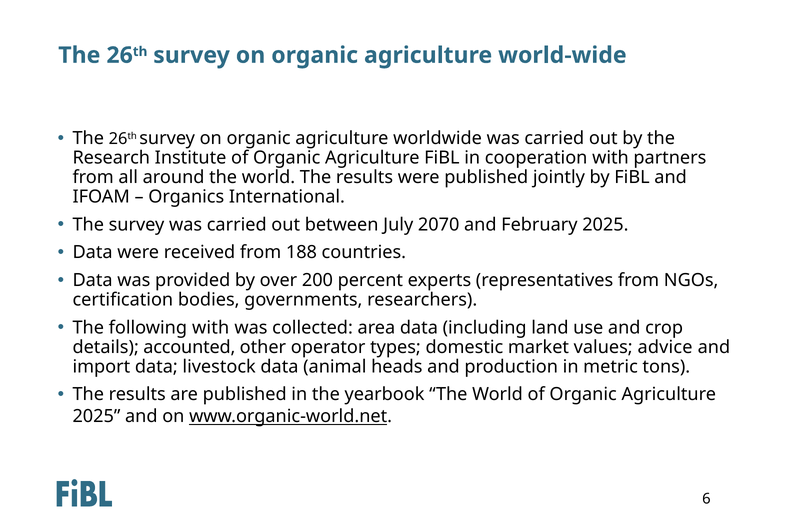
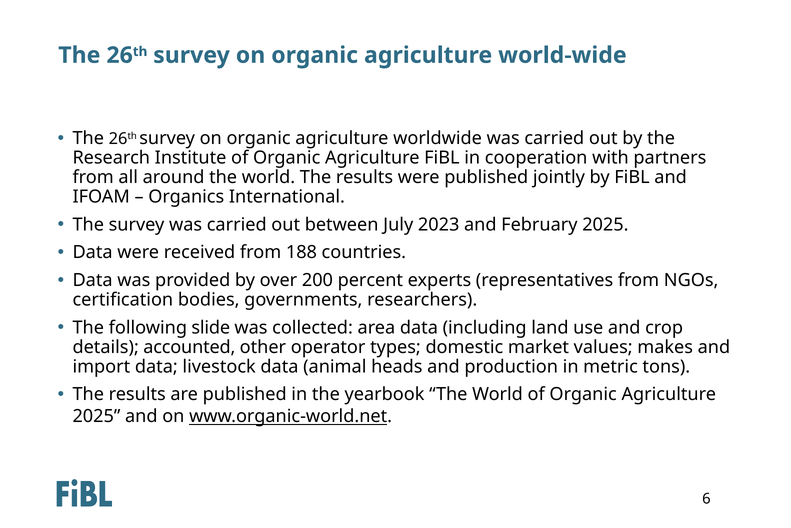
2070: 2070 -> 2023 (439, 225)
following with: with -> slide (211, 328)
advice: advice -> makes (665, 348)
